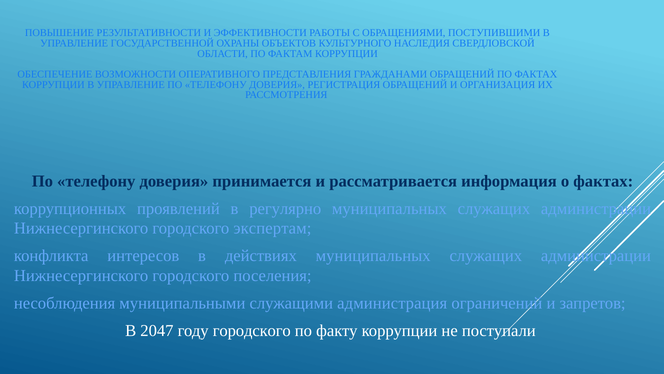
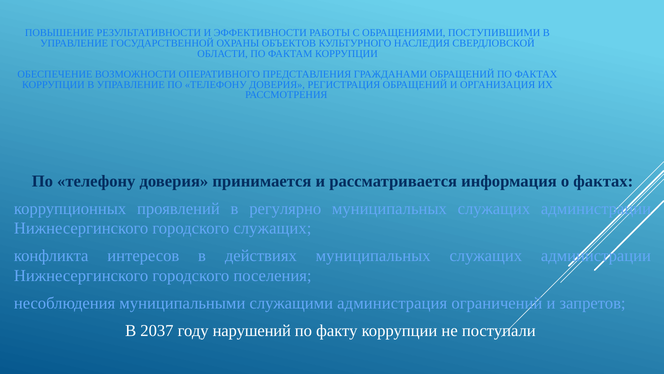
городского экспертам: экспертам -> служащих (272, 228)
2047: 2047 -> 2037 (157, 330)
году городского: городского -> нарушений (252, 330)
